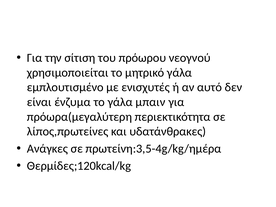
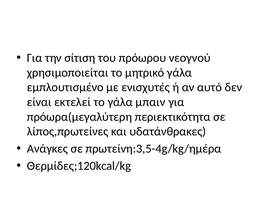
ένζυμα: ένζυμα -> εκτελεί (73, 102)
